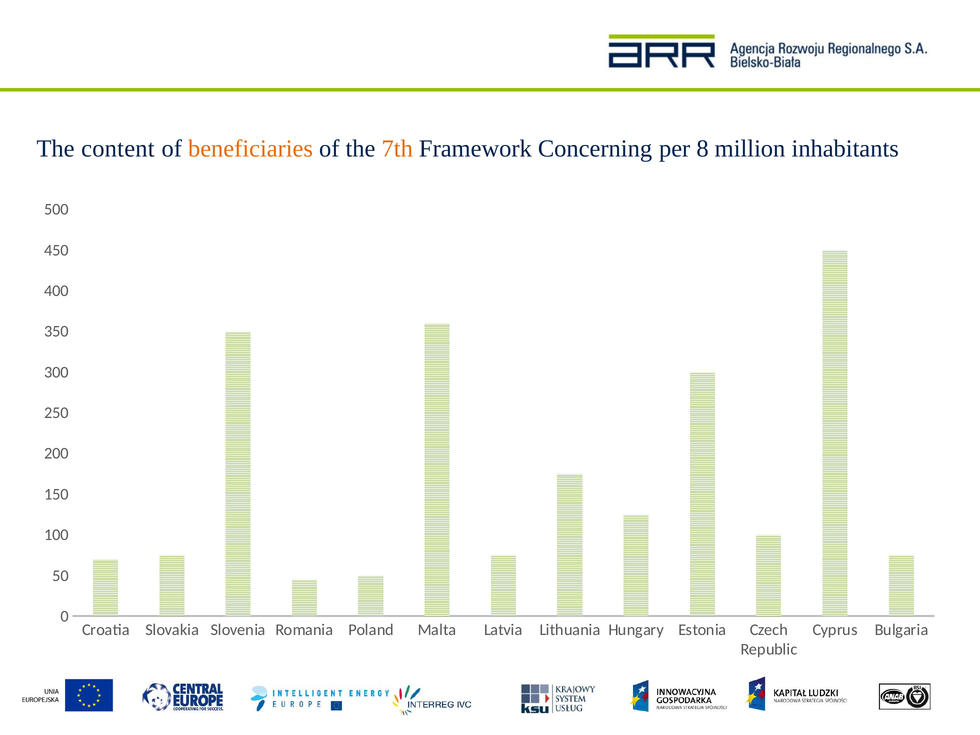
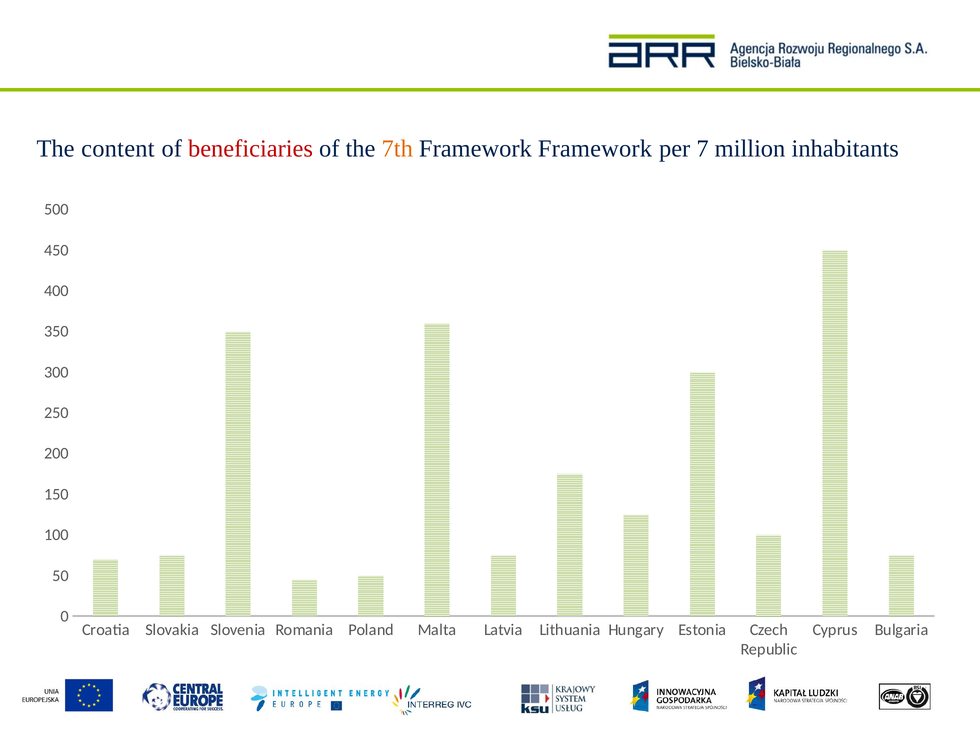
beneficiaries colour: orange -> red (251, 149)
Framework Concerning: Concerning -> Framework (595, 149)
8: 8 -> 7 (703, 149)
